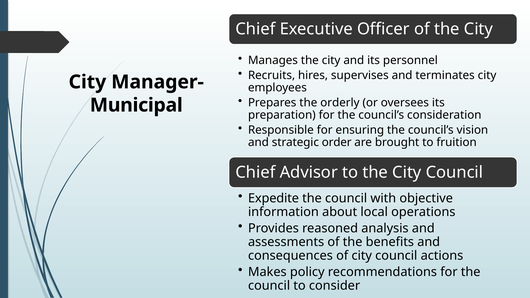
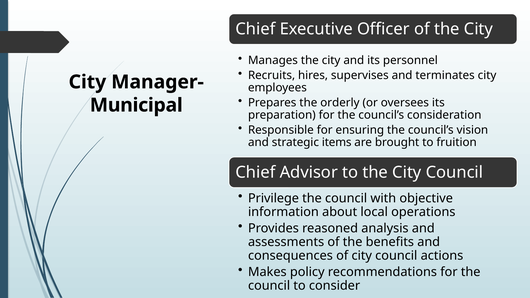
order: order -> items (337, 143)
Expedite: Expedite -> Privilege (273, 198)
